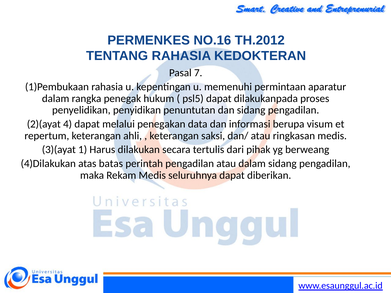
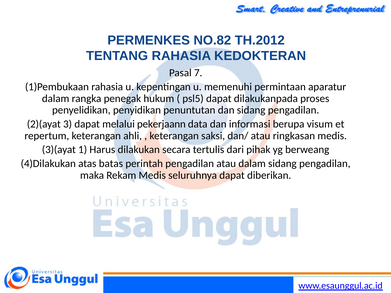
NO.16: NO.16 -> NO.82 (212, 40)
4: 4 -> 3 (68, 124)
penegakan: penegakan -> pekerjaann (161, 124)
